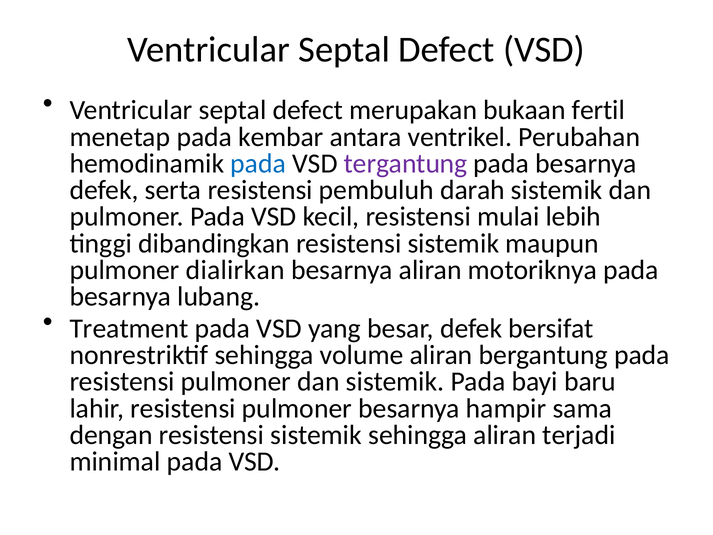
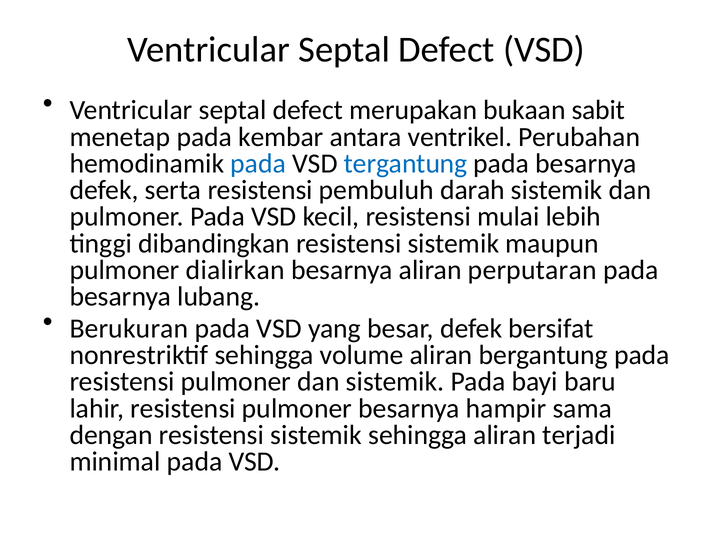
fertil: fertil -> sabit (598, 110)
tergantung colour: purple -> blue (406, 163)
motoriknya: motoriknya -> perputaran (532, 270)
Treatment: Treatment -> Berukuran (129, 328)
